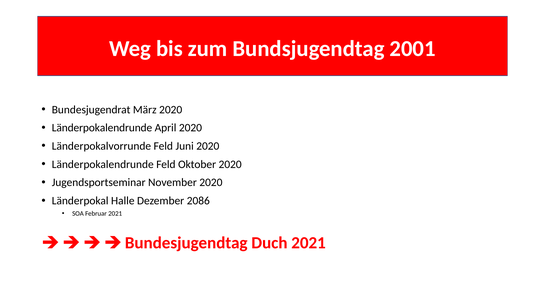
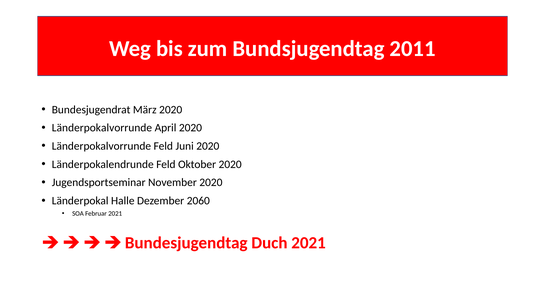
2001: 2001 -> 2011 (413, 48)
Länderpokalendrunde: Länderpokalendrunde -> Länderpokalvorrunde (102, 128)
2086: 2086 -> 2060 (198, 200)
